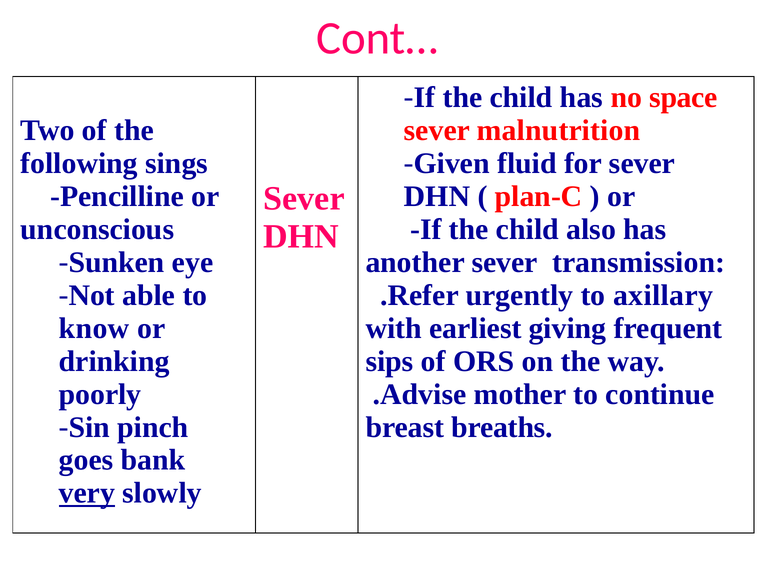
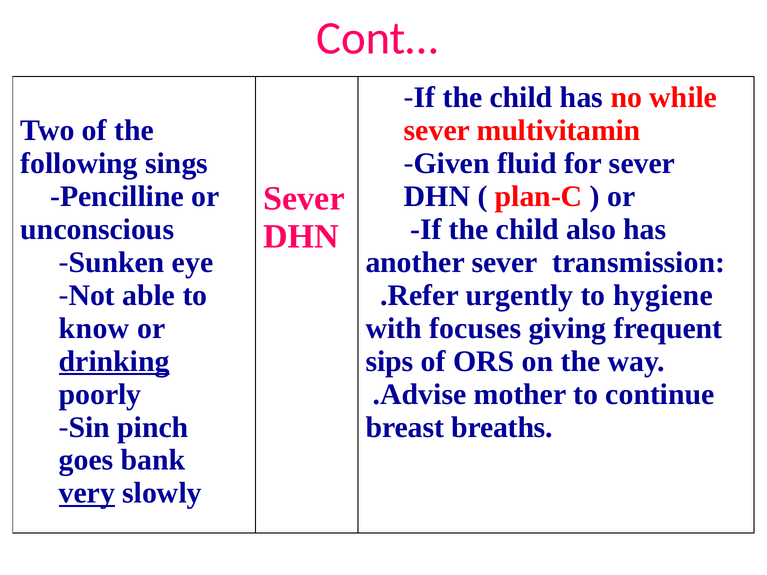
space: space -> while (683, 97)
malnutrition: malnutrition -> multivitamin (559, 130)
axillary: axillary -> hygiene (663, 295)
earliest: earliest -> focuses (475, 328)
drinking underline: none -> present (114, 361)
